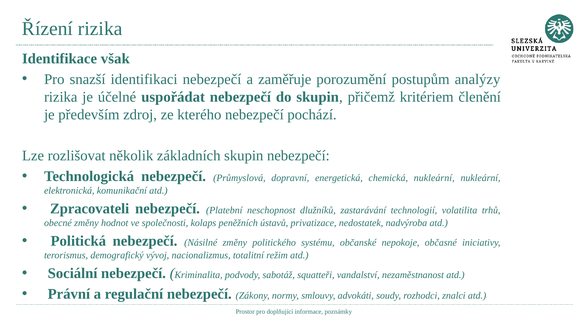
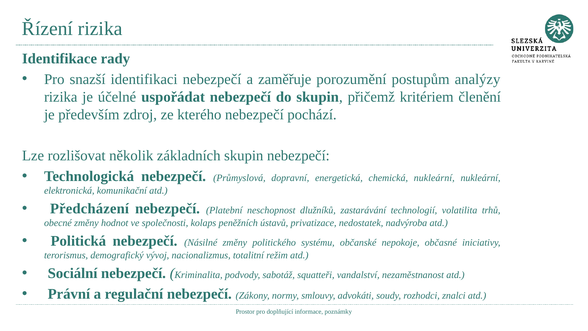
však: však -> rady (115, 59)
Zpracovateli: Zpracovateli -> Předcházení (90, 209)
